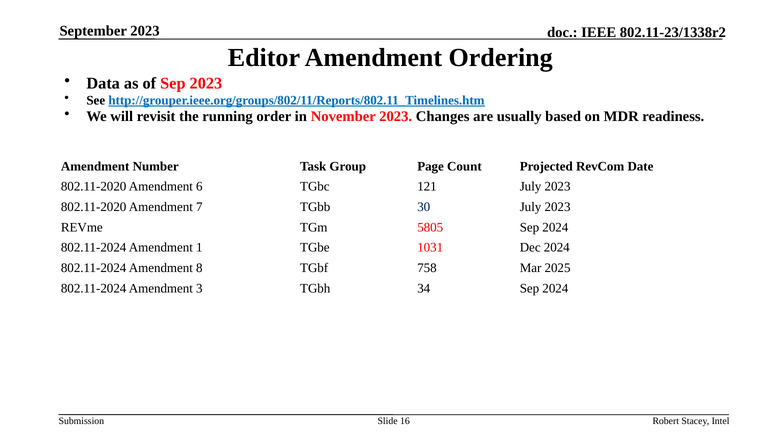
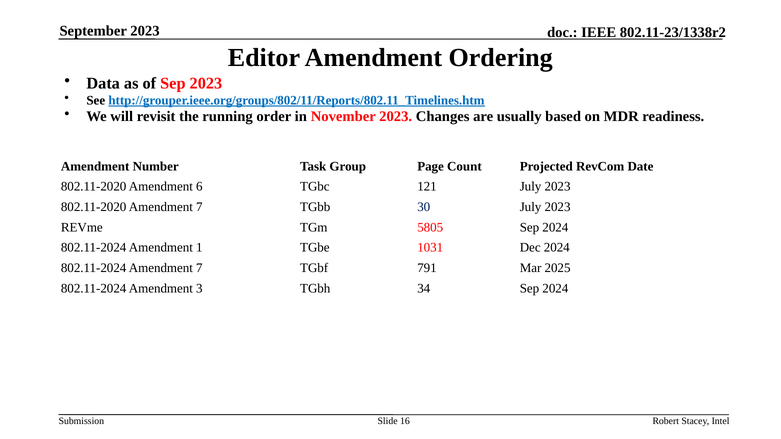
802.11-2024 Amendment 8: 8 -> 7 (199, 268)
758: 758 -> 791 (427, 268)
